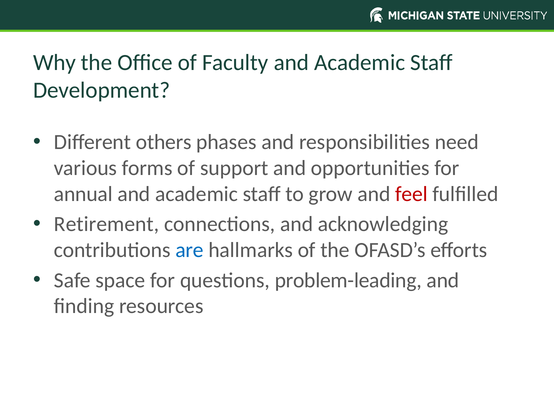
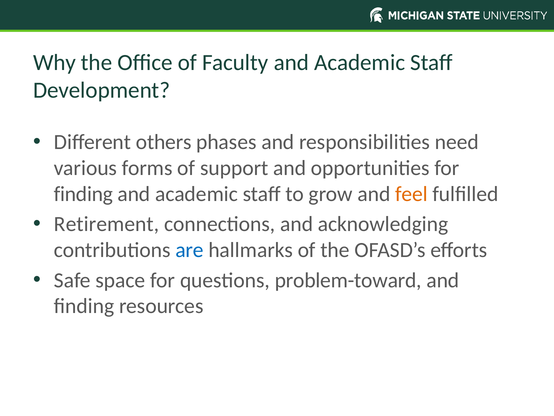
annual: annual -> finding (83, 194)
feel colour: red -> orange (411, 194)
problem-leading: problem-leading -> problem-toward (348, 280)
